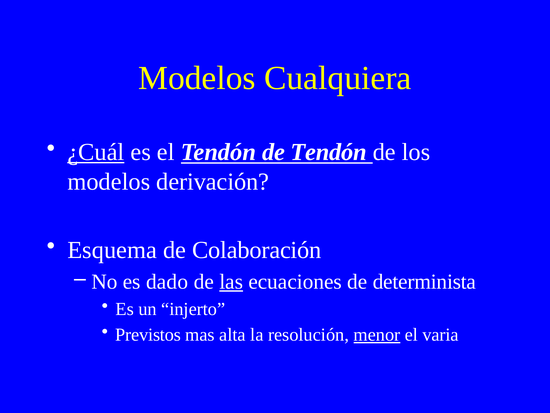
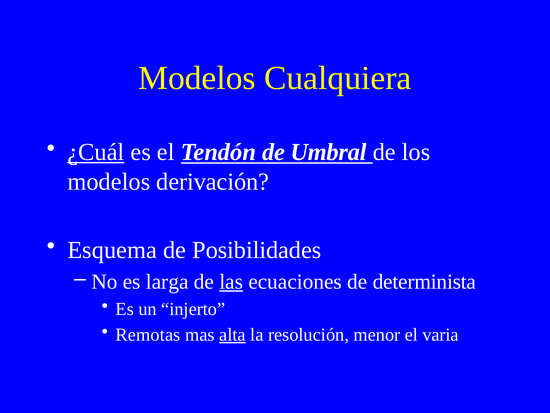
de Tendón: Tendón -> Umbral (329, 152)
Colaboración: Colaboración -> Posibilidades (257, 250)
dado: dado -> larga (167, 281)
Previstos: Previstos -> Remotas (148, 334)
alta underline: none -> present (232, 334)
menor underline: present -> none (377, 334)
